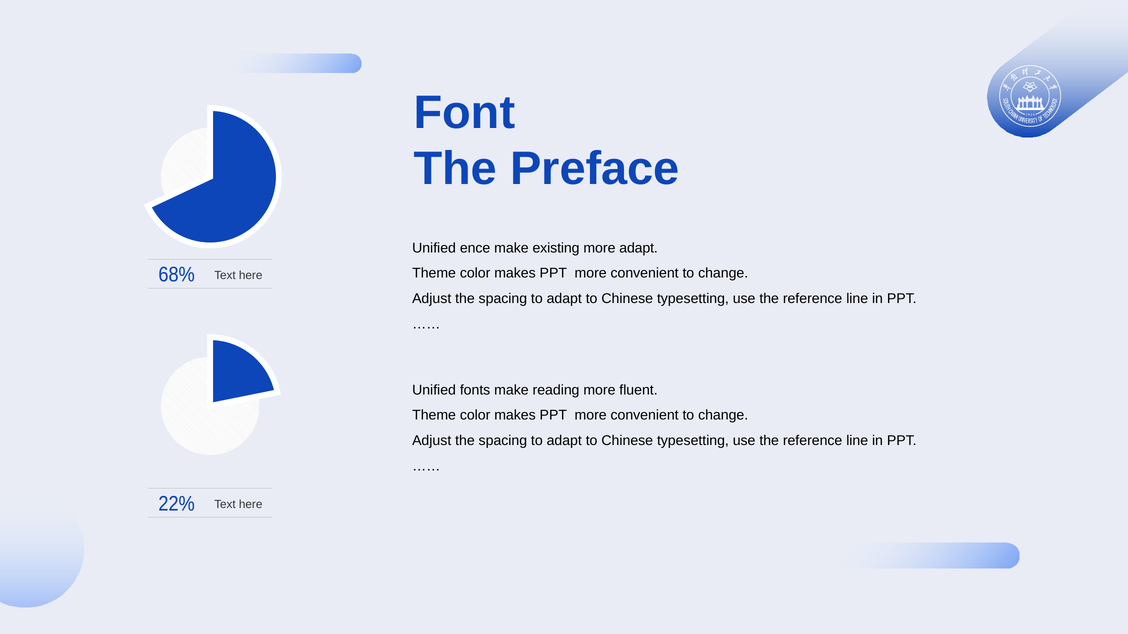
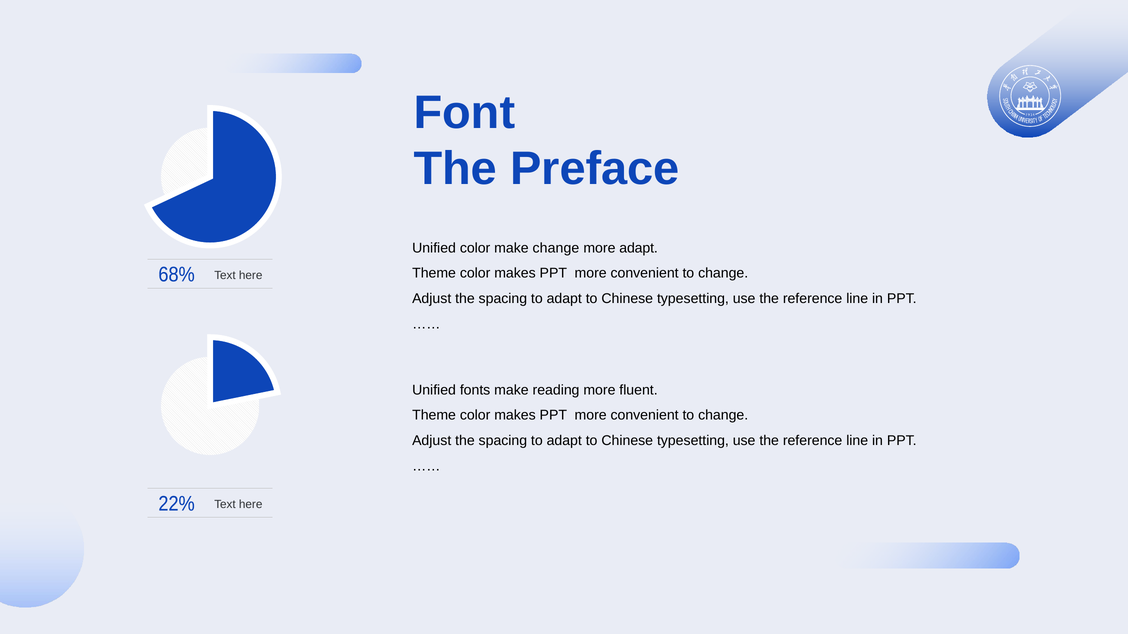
Unified ence: ence -> color (475, 248)
make existing: existing -> change (556, 248)
